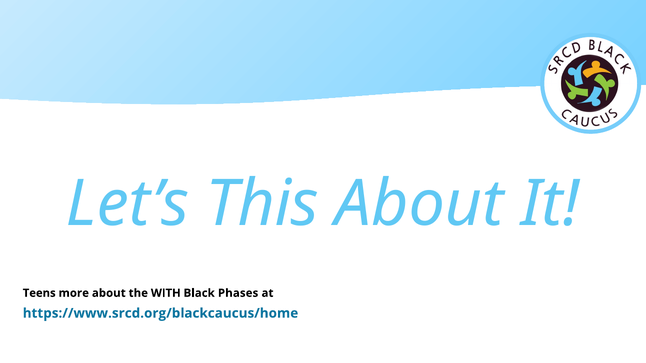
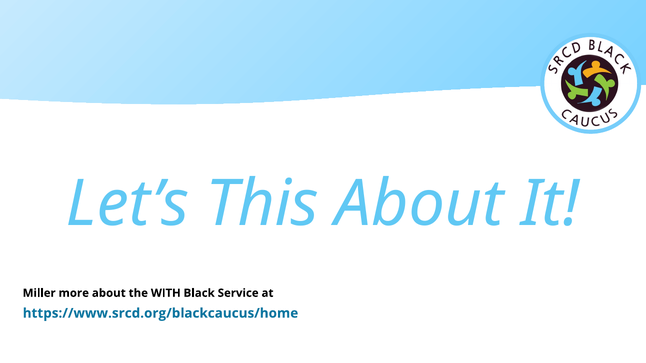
Teens: Teens -> Miller (39, 293)
Phases: Phases -> Service (238, 293)
